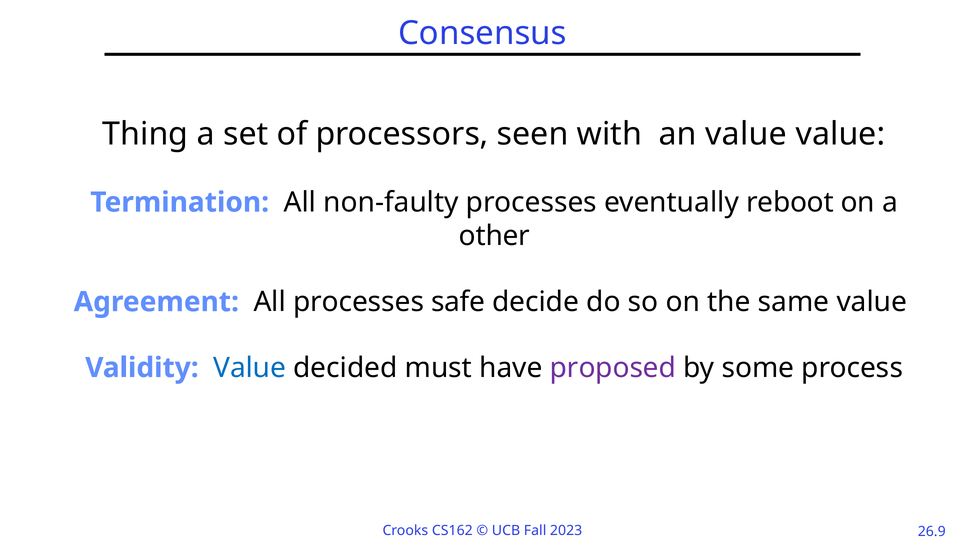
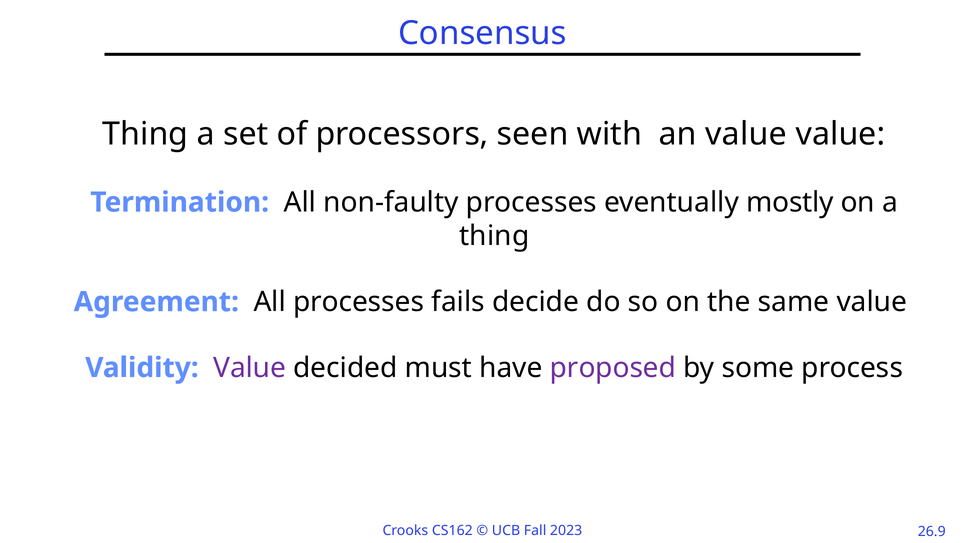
reboot: reboot -> mostly (790, 202)
other: other -> thing (494, 236)
safe: safe -> fails (458, 302)
Value colour: blue -> purple (250, 368)
